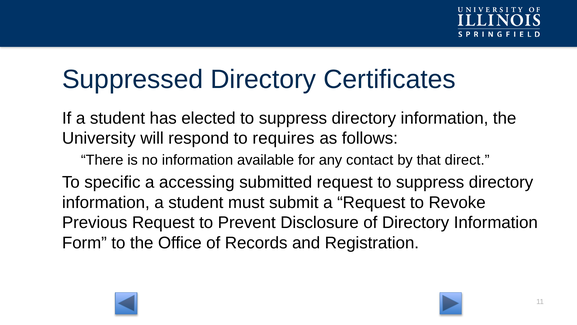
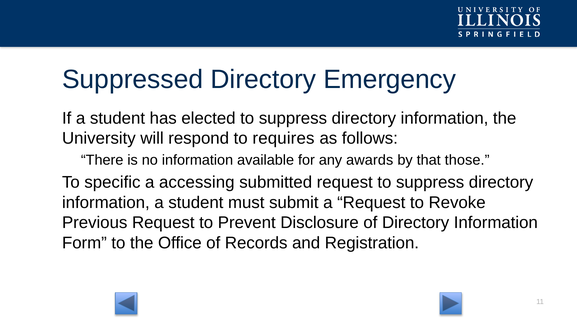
Certificates: Certificates -> Emergency (390, 79)
contact: contact -> awards (370, 160)
direct: direct -> those (467, 160)
